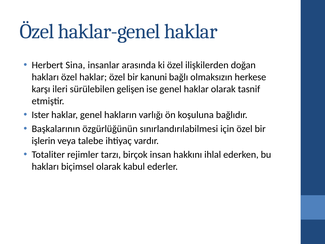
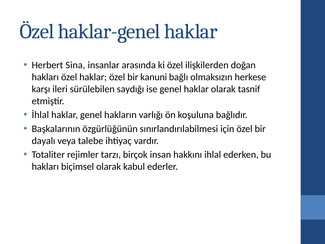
gelişen: gelişen -> saydığı (130, 89)
Ister: Ister -> İhlal (40, 115)
işlerin: işlerin -> dayalı (43, 141)
